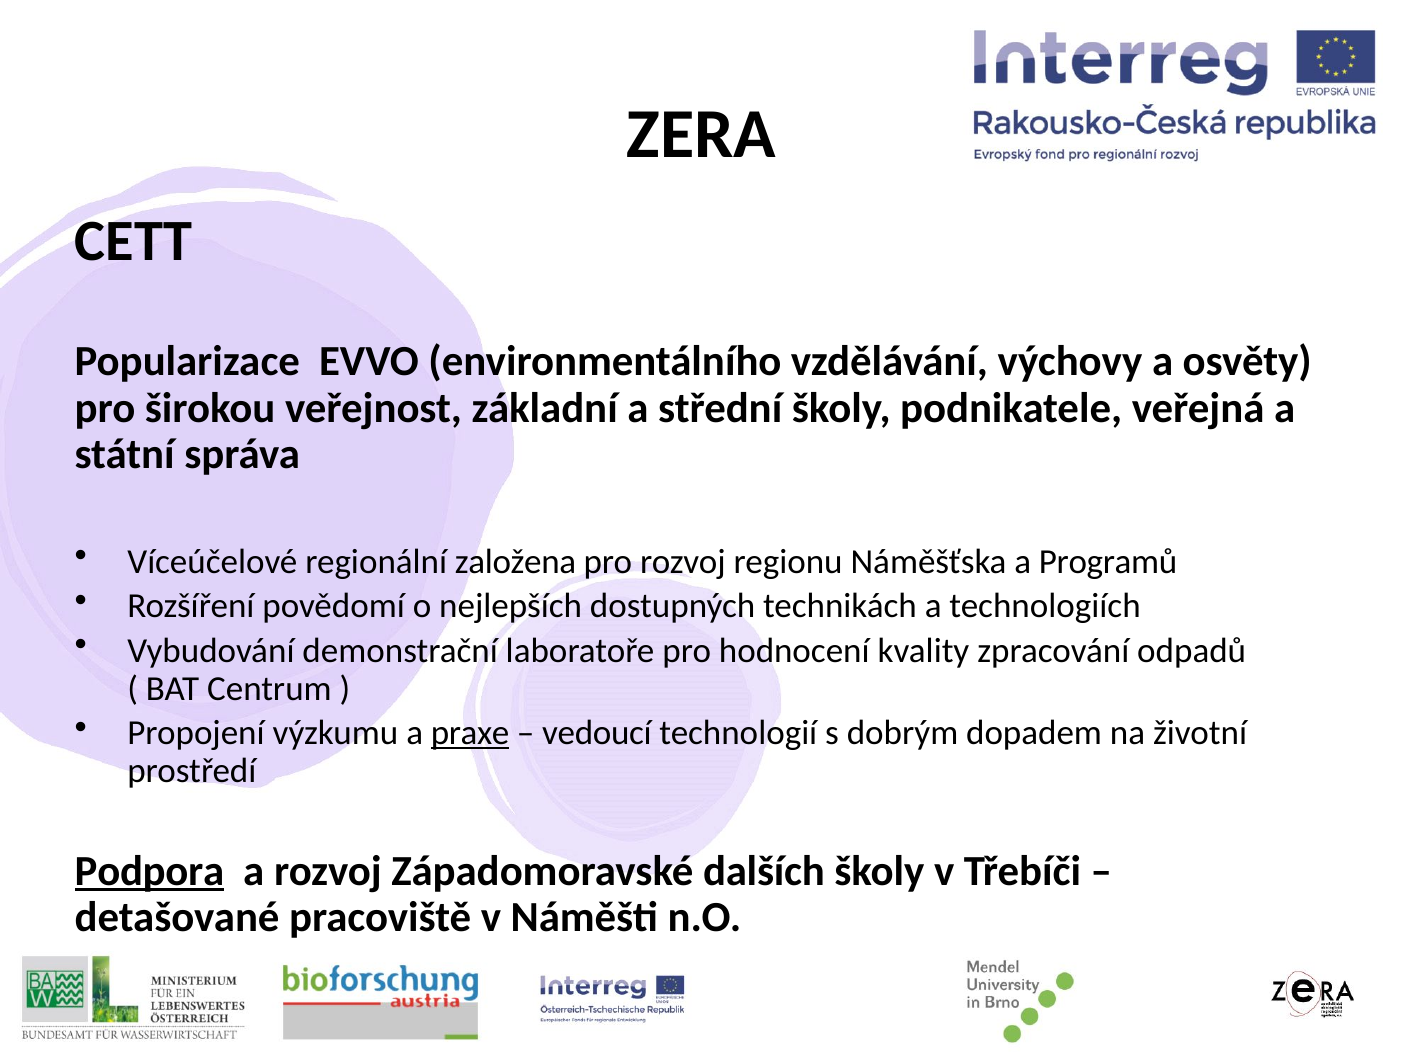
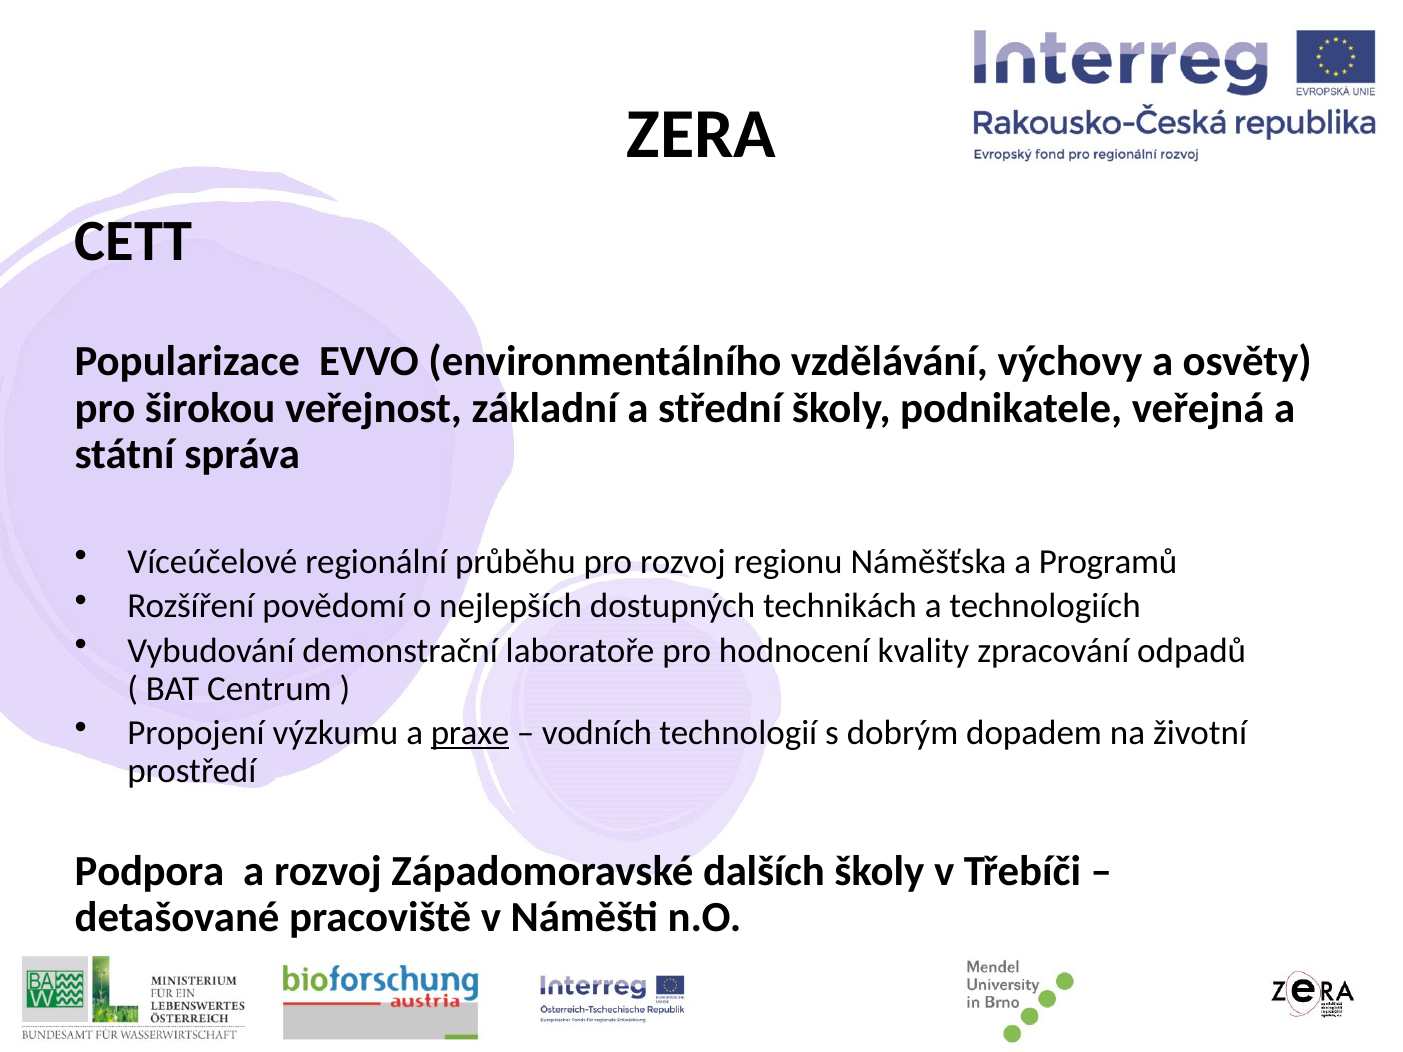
založena: založena -> průběhu (515, 562)
vedoucí: vedoucí -> vodních (597, 733)
Podpora underline: present -> none (149, 871)
